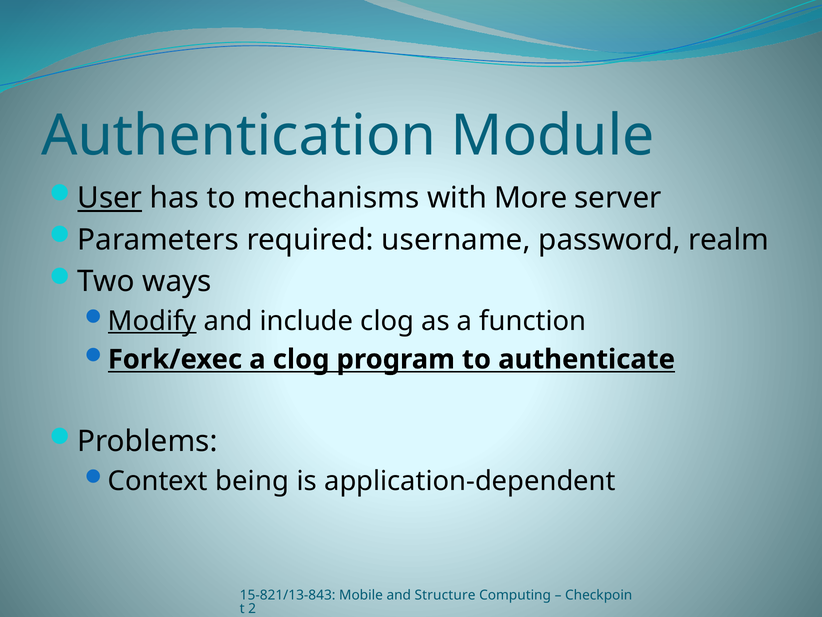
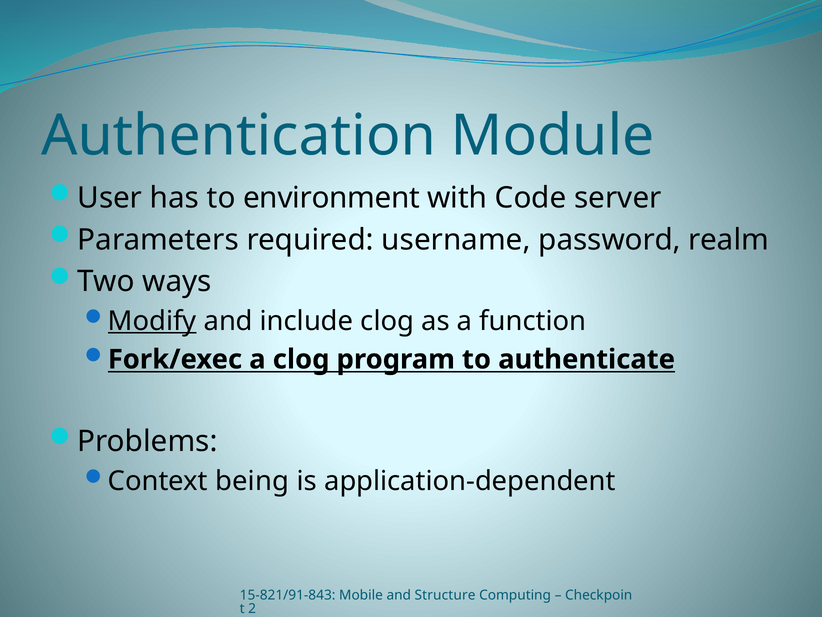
User underline: present -> none (110, 198)
mechanisms: mechanisms -> environment (331, 198)
More: More -> Code (531, 198)
15-821/13-843: 15-821/13-843 -> 15-821/91-843 (288, 595)
